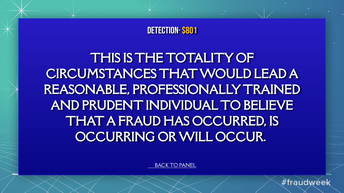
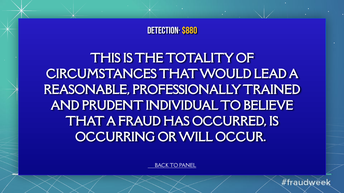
$801: $801 -> $880 (189, 30)
